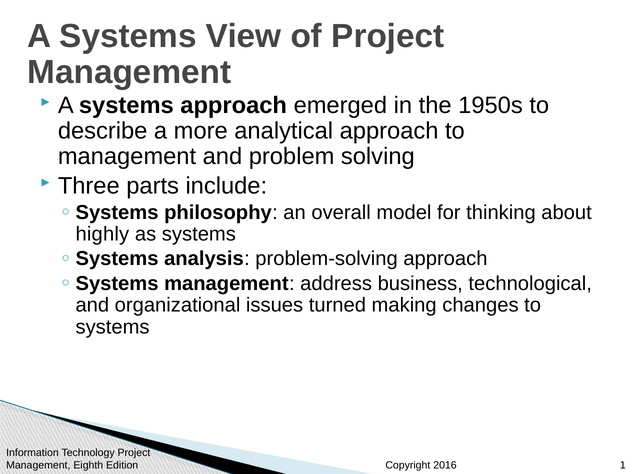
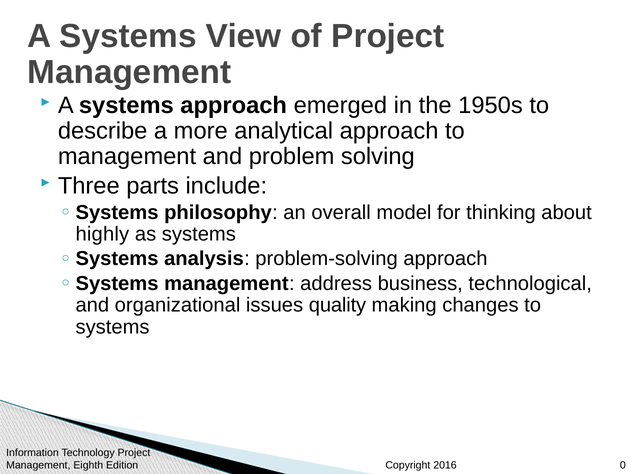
turned: turned -> quality (337, 305)
1: 1 -> 0 (623, 465)
